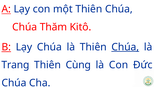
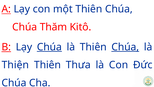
Chúa underline: none -> present (49, 47)
Trang: Trang -> Thiện (15, 65)
Cùng: Cùng -> Thưa (78, 65)
